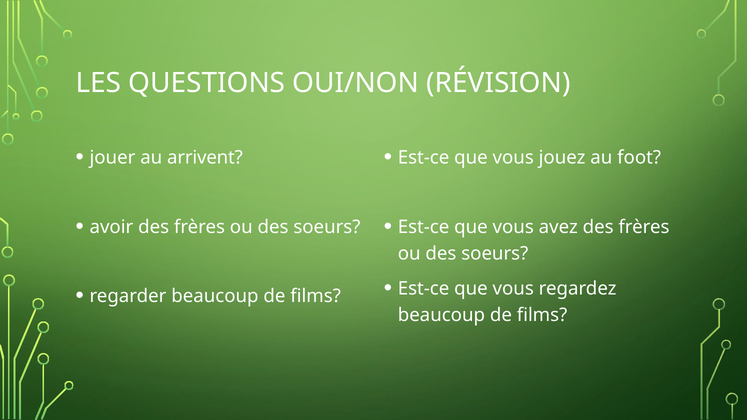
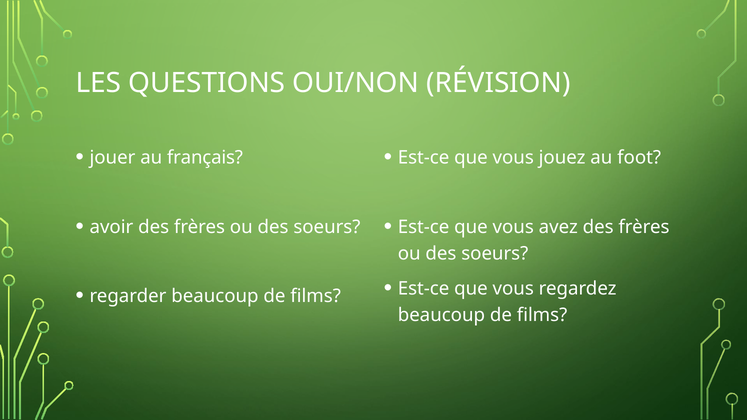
arrivent: arrivent -> français (205, 158)
